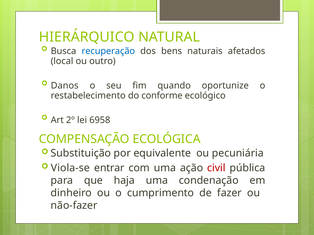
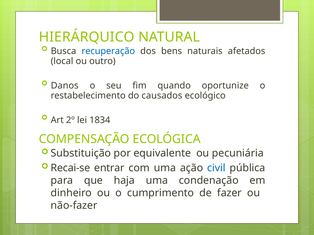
conforme: conforme -> causados (162, 96)
6958: 6958 -> 1834 (100, 120)
Viola-se: Viola-se -> Recai-se (70, 168)
civil colour: red -> blue (216, 168)
